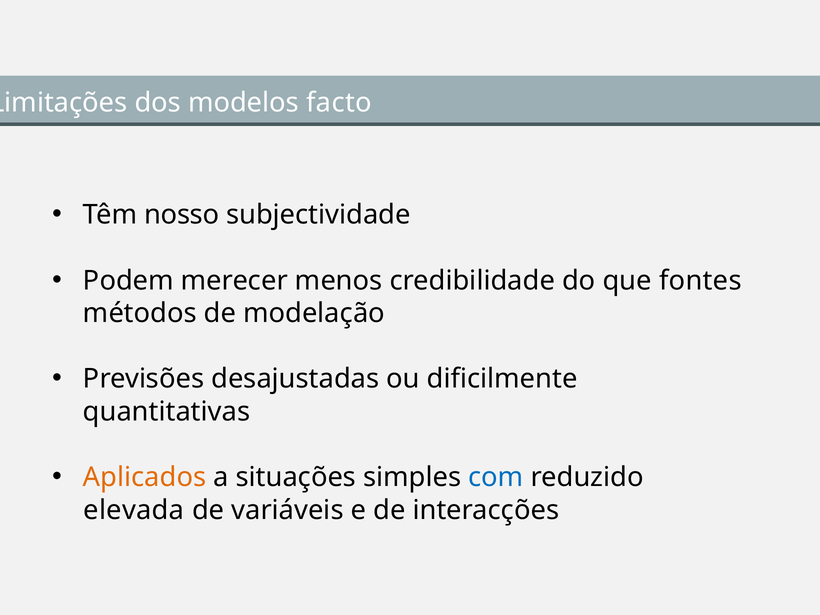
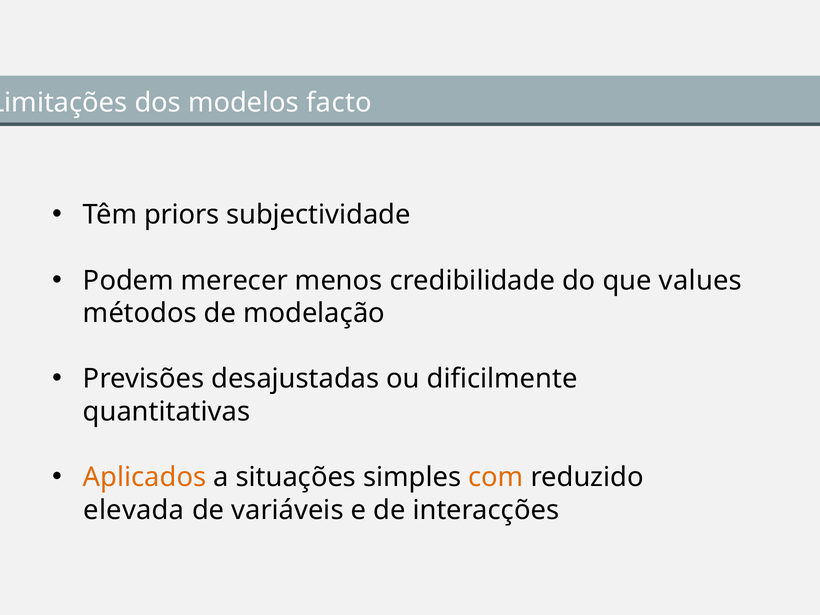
nosso: nosso -> priors (182, 215)
fontes: fontes -> values (700, 281)
com colour: blue -> orange (496, 477)
